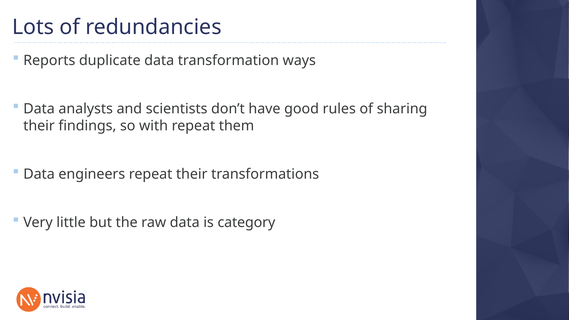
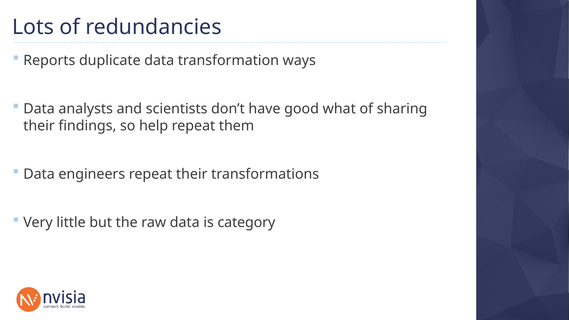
rules: rules -> what (339, 109)
with: with -> help (154, 126)
